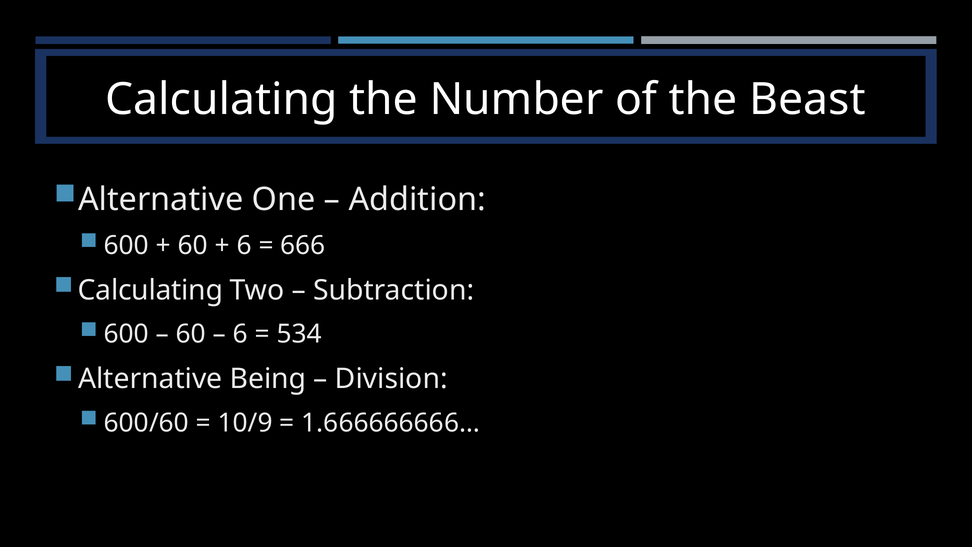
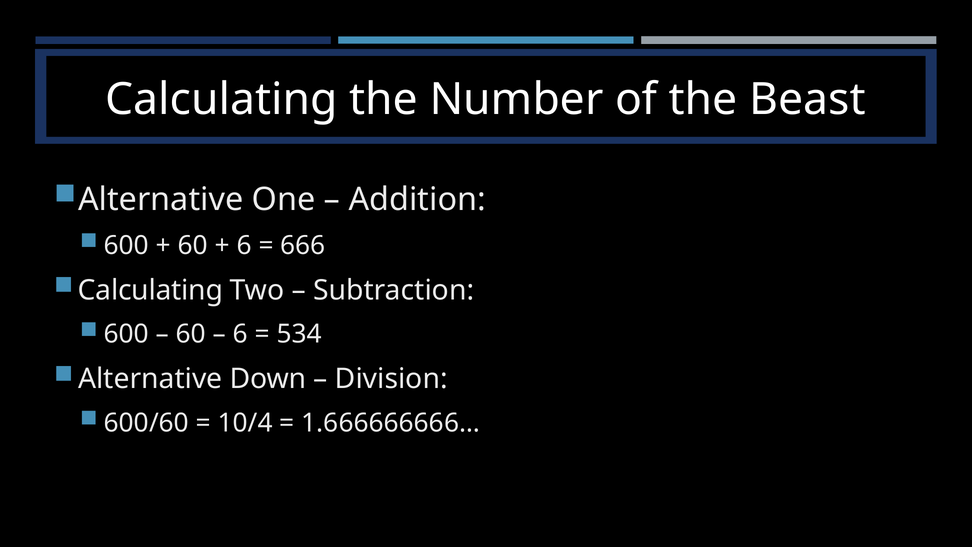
Being: Being -> Down (268, 379)
10/9: 10/9 -> 10/4 (245, 423)
